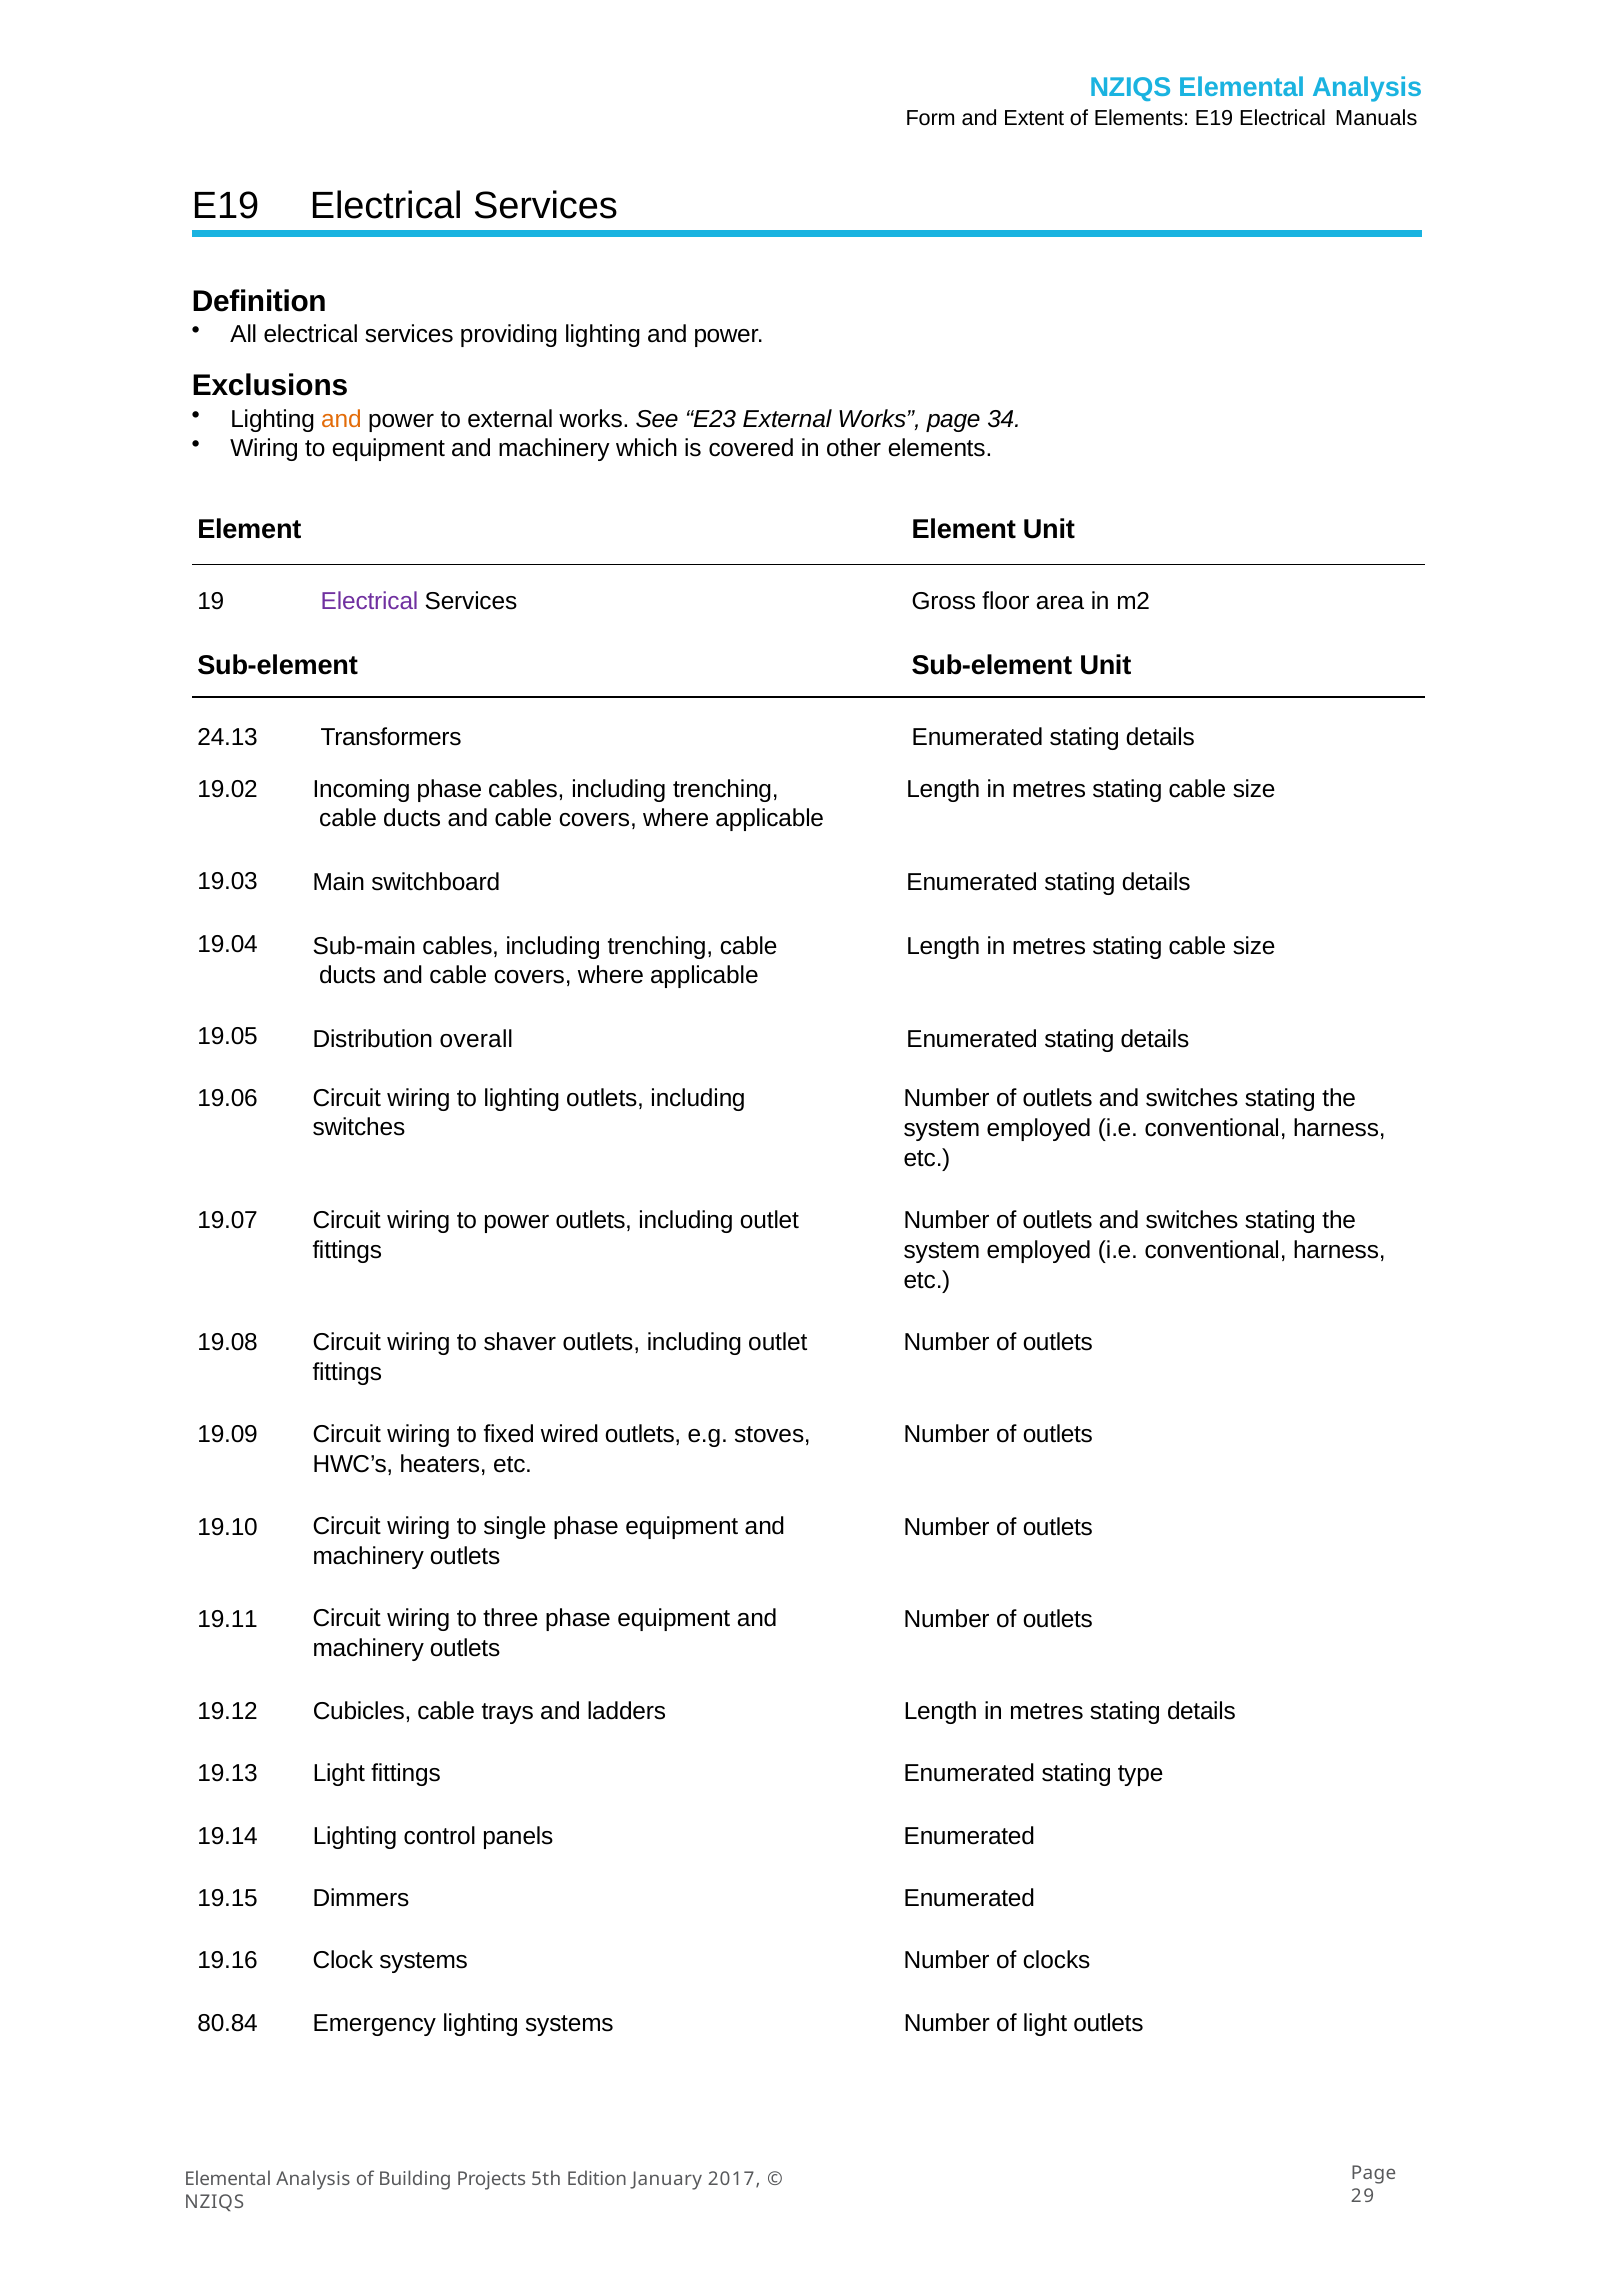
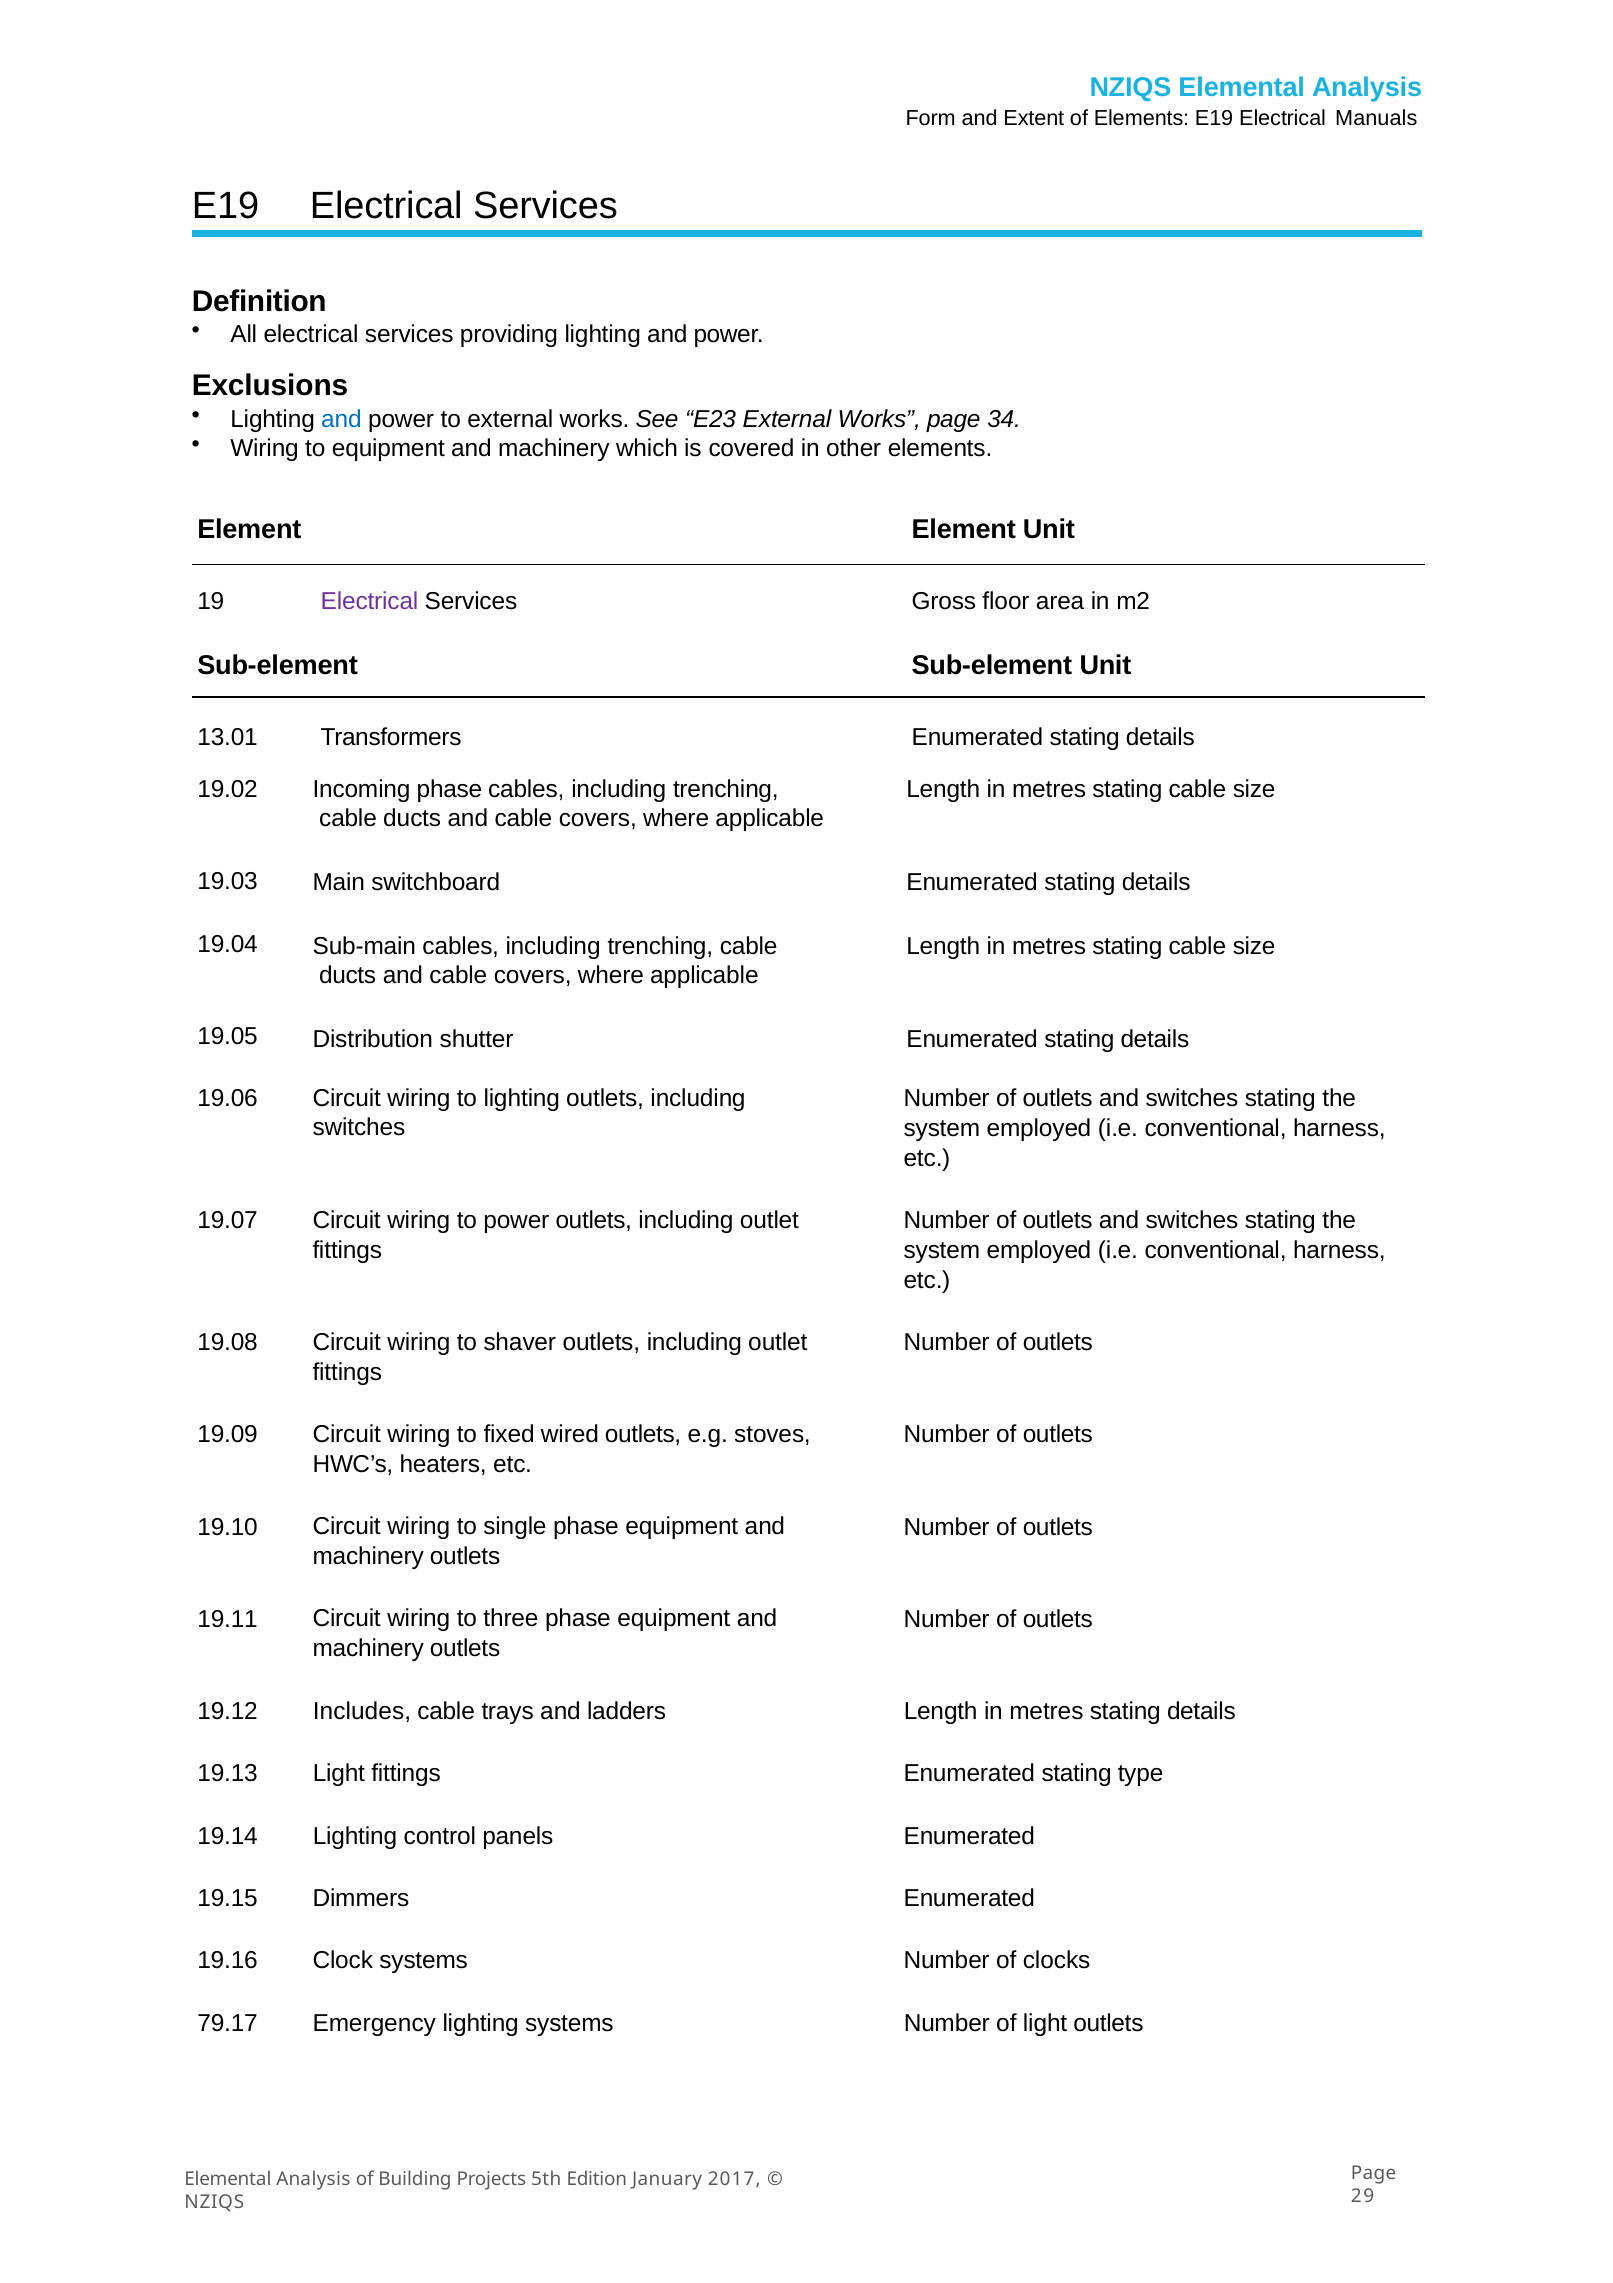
and colour: orange -> blue (341, 419)
24.13: 24.13 -> 13.01 (228, 737)
overall: overall -> shutter (477, 1040)
Cubicles: Cubicles -> Includes (362, 1711)
80.84: 80.84 -> 79.17 (228, 2023)
